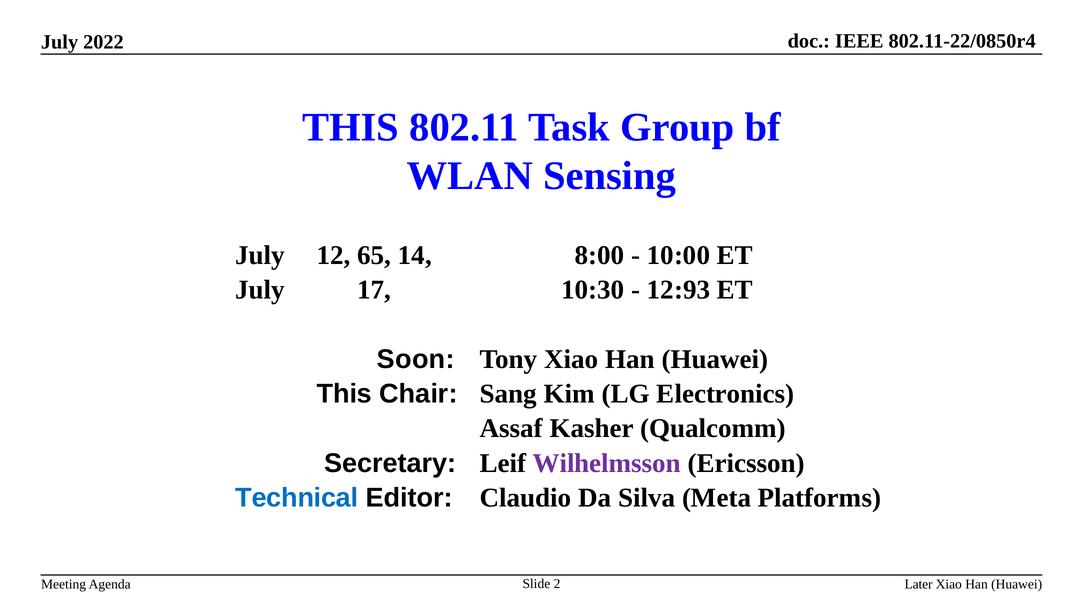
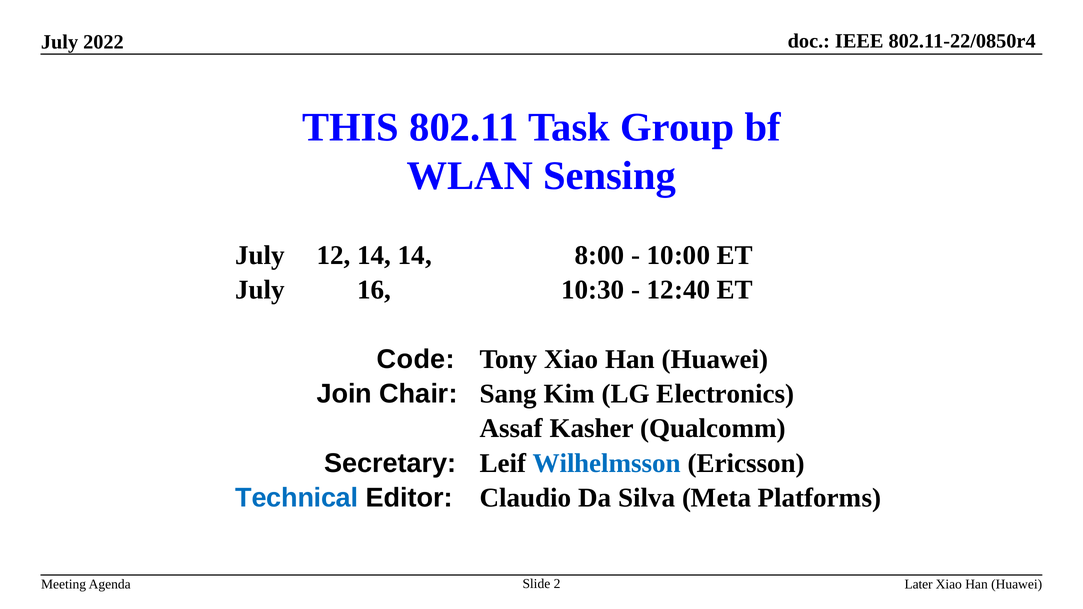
12 65: 65 -> 14 (374, 255)
17: 17 -> 16 (374, 290)
12:93: 12:93 -> 12:40 (679, 290)
Soon: Soon -> Code (416, 359)
This: This -> Join (344, 394)
Wilhelmsson colour: purple -> blue (607, 463)
